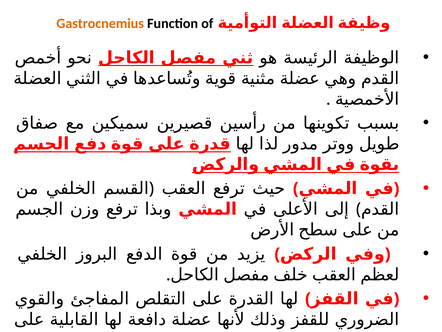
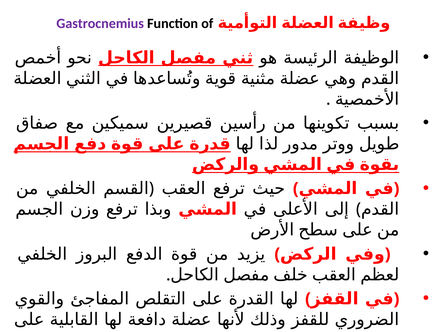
Gastrocnemius colour: orange -> purple (100, 23)
